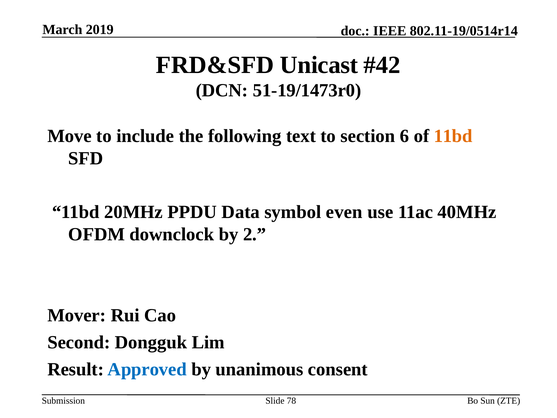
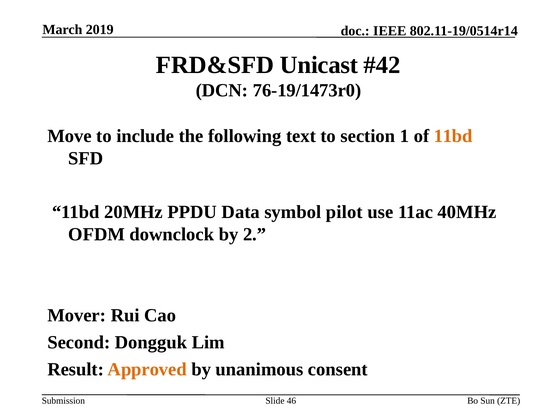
51-19/1473r0: 51-19/1473r0 -> 76-19/1473r0 (307, 90)
6: 6 -> 1 (404, 136)
even: even -> pilot (344, 212)
Approved colour: blue -> orange (147, 369)
78: 78 -> 46 (291, 401)
